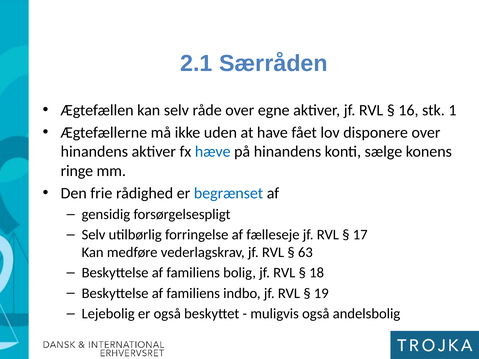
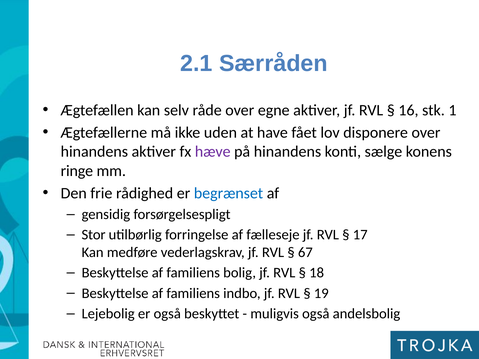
hæve colour: blue -> purple (213, 152)
Selv: Selv -> Stor (94, 235)
63: 63 -> 67 (305, 252)
